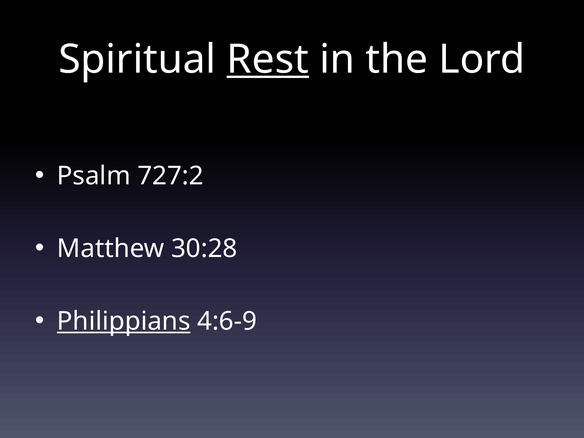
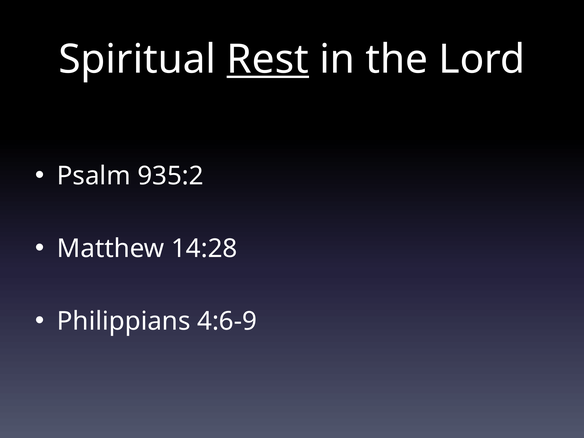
727:2: 727:2 -> 935:2 (171, 176)
30:28: 30:28 -> 14:28 (204, 249)
Philippians underline: present -> none (124, 321)
